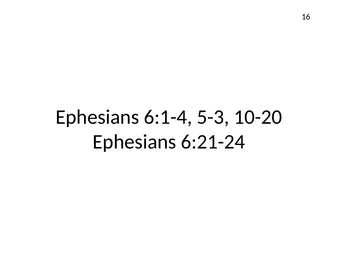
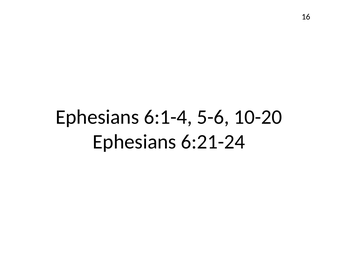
5-3: 5-3 -> 5-6 (213, 117)
